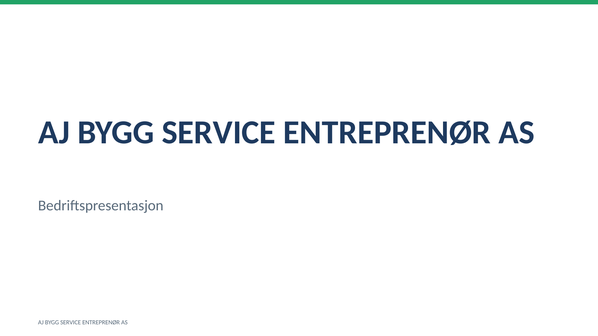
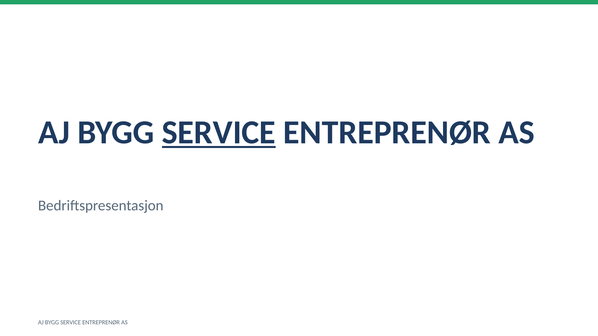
SERVICE underline: none -> present (219, 133)
